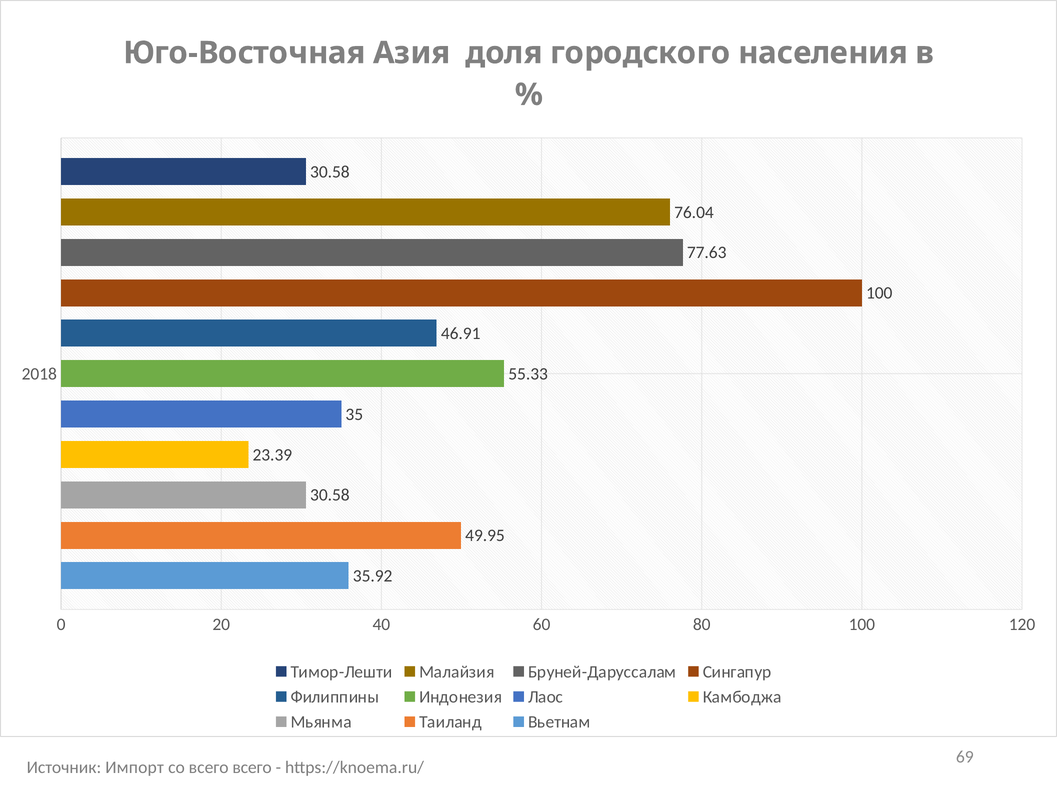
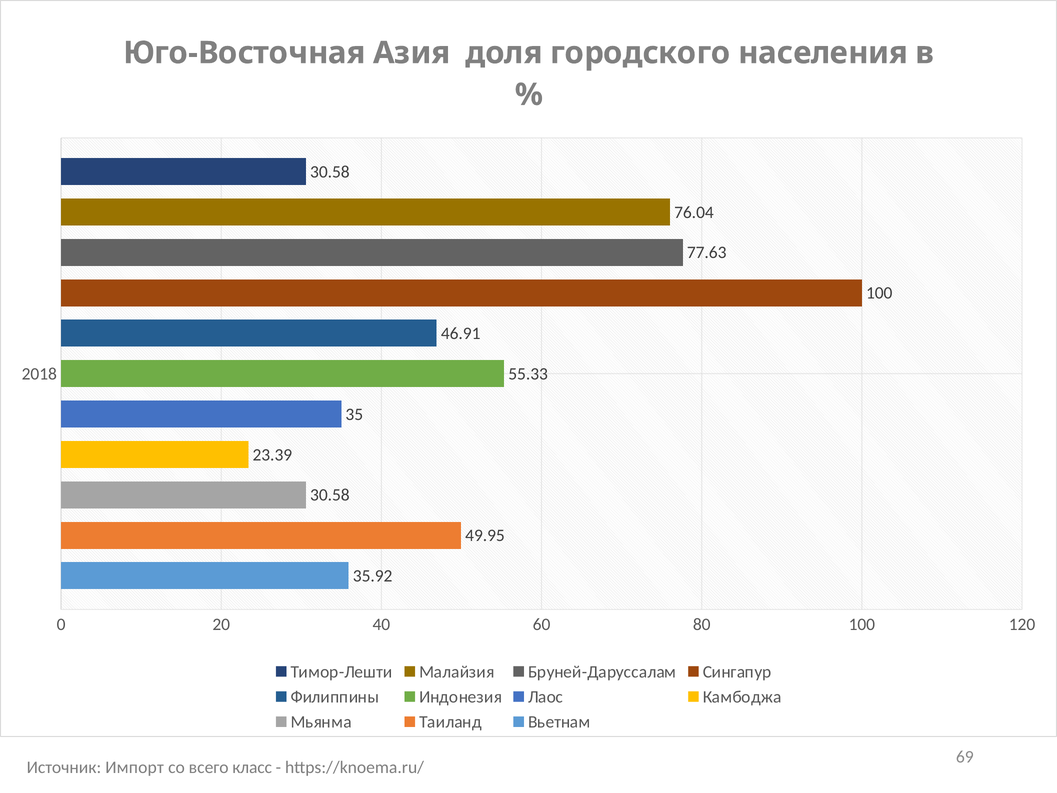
всего всего: всего -> класс (252, 767)
